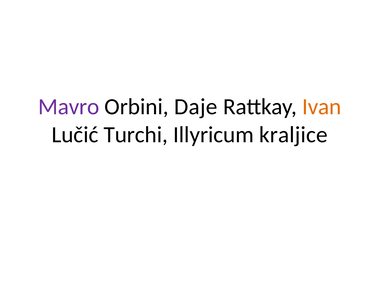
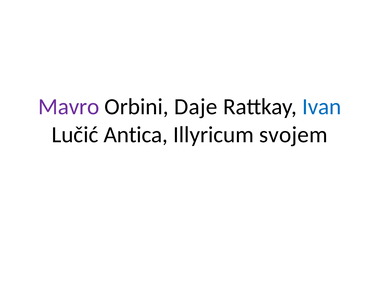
Ivan colour: orange -> blue (322, 107)
Turchi: Turchi -> Antica (136, 135)
kraljice: kraljice -> svojem (293, 135)
